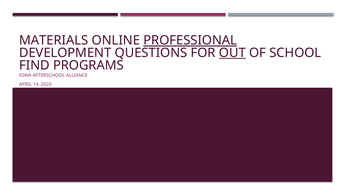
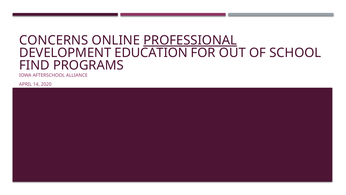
MATERIALS: MATERIALS -> CONCERNS (54, 40)
QUESTIONS: QUESTIONS -> EDUCATION (151, 53)
OUT underline: present -> none (232, 53)
